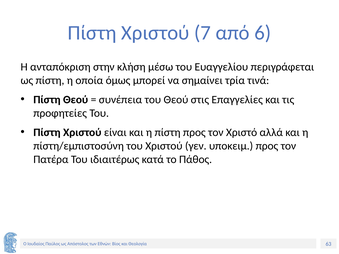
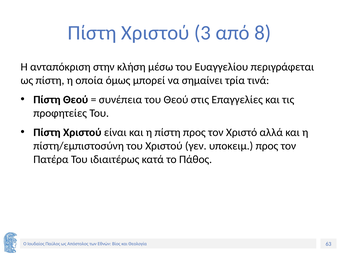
7: 7 -> 3 (202, 33)
6: 6 -> 8 (263, 33)
